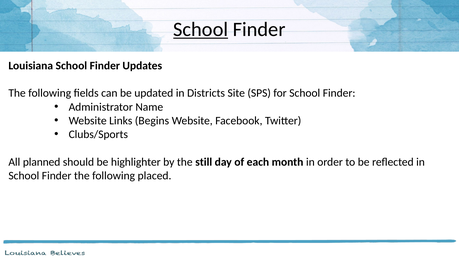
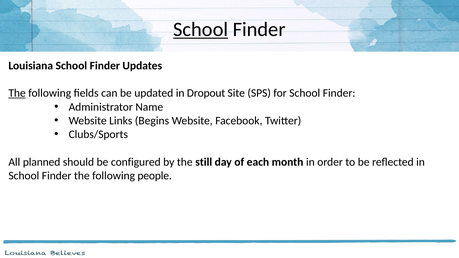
The underline: none -> present (17, 93)
Districts: Districts -> Dropout (206, 93)
highlighter: highlighter -> configured (136, 162)
placed: placed -> people (155, 176)
